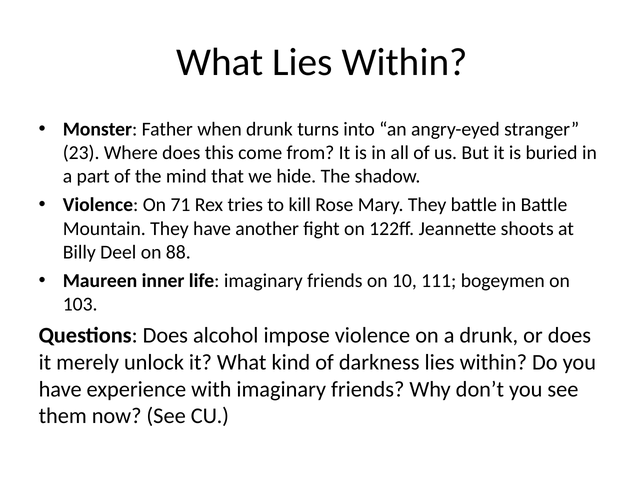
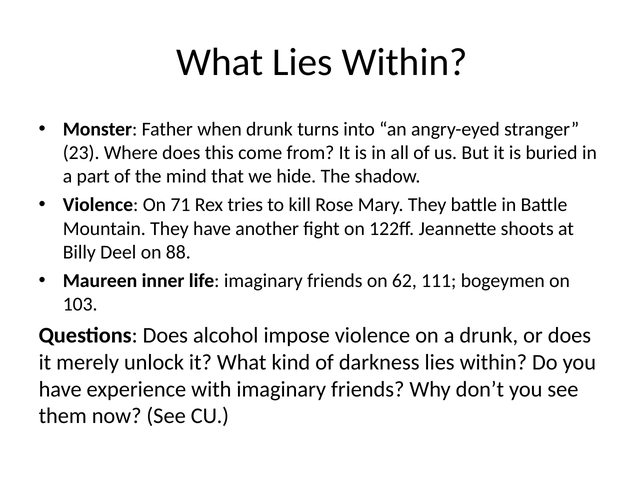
10: 10 -> 62 (404, 281)
